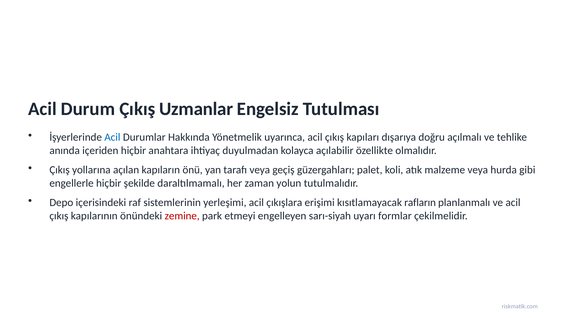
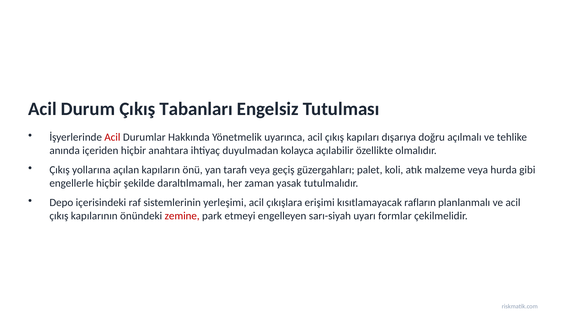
Uzmanlar: Uzmanlar -> Tabanları (196, 109)
Acil colour: blue -> red (112, 137)
yolun: yolun -> yasak (289, 183)
